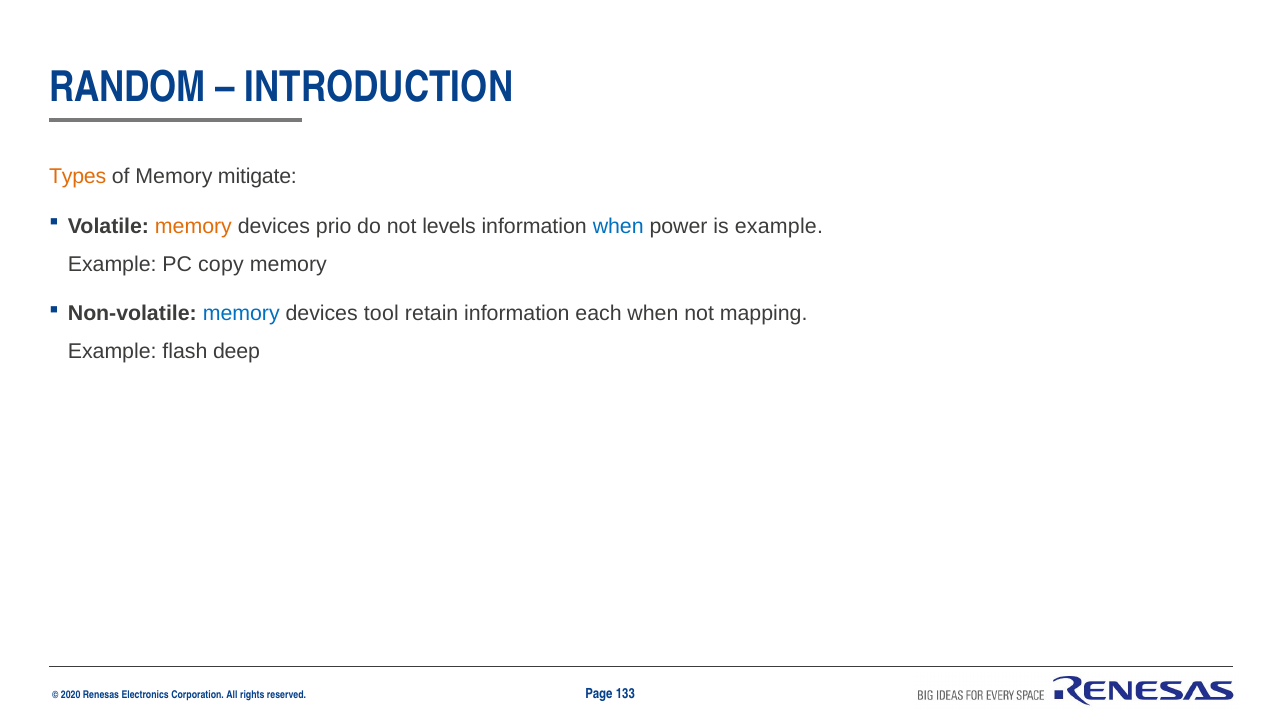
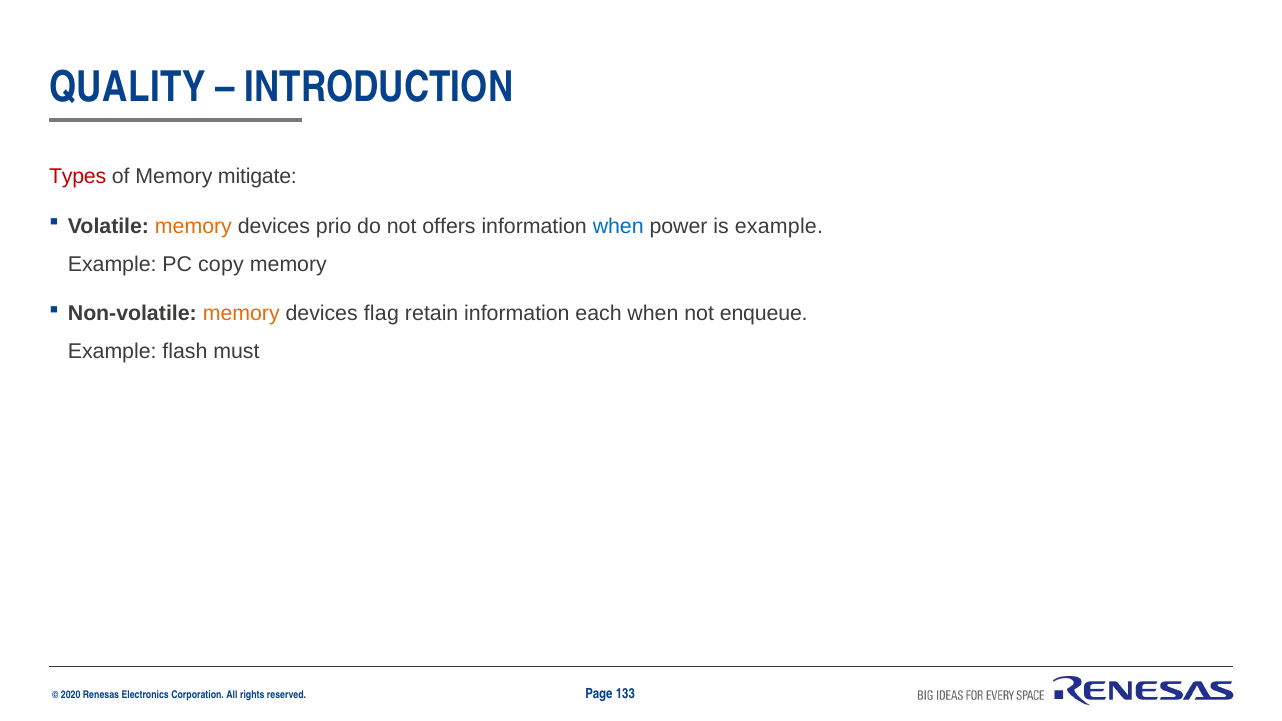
RANDOM: RANDOM -> QUALITY (127, 87)
Types colour: orange -> red (78, 177)
levels: levels -> offers (449, 226)
memory colour: blue -> orange (241, 314)
tool: tool -> flag (381, 314)
mapping: mapping -> enqueue (764, 314)
deep: deep -> must (236, 352)
